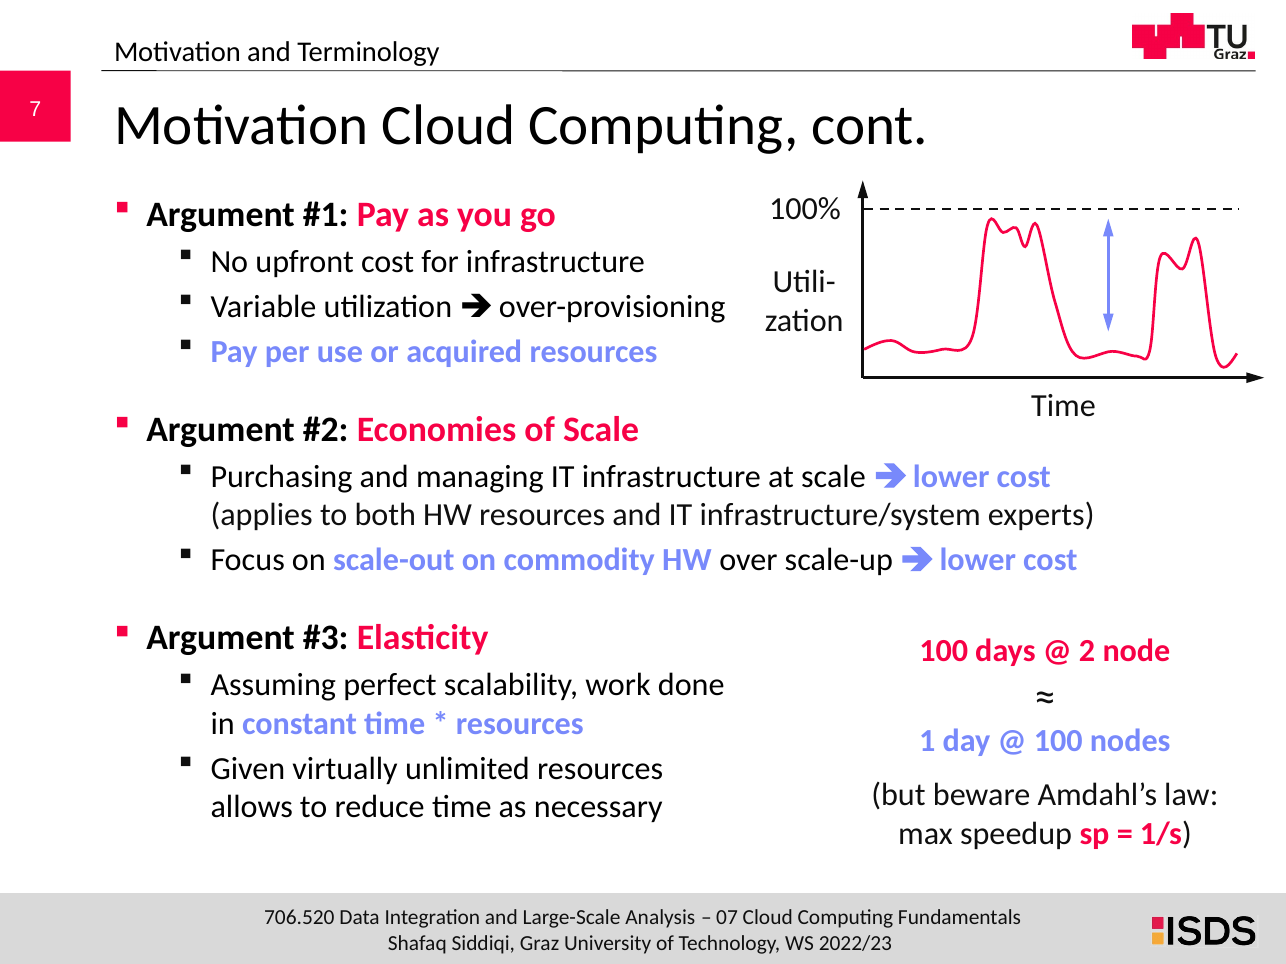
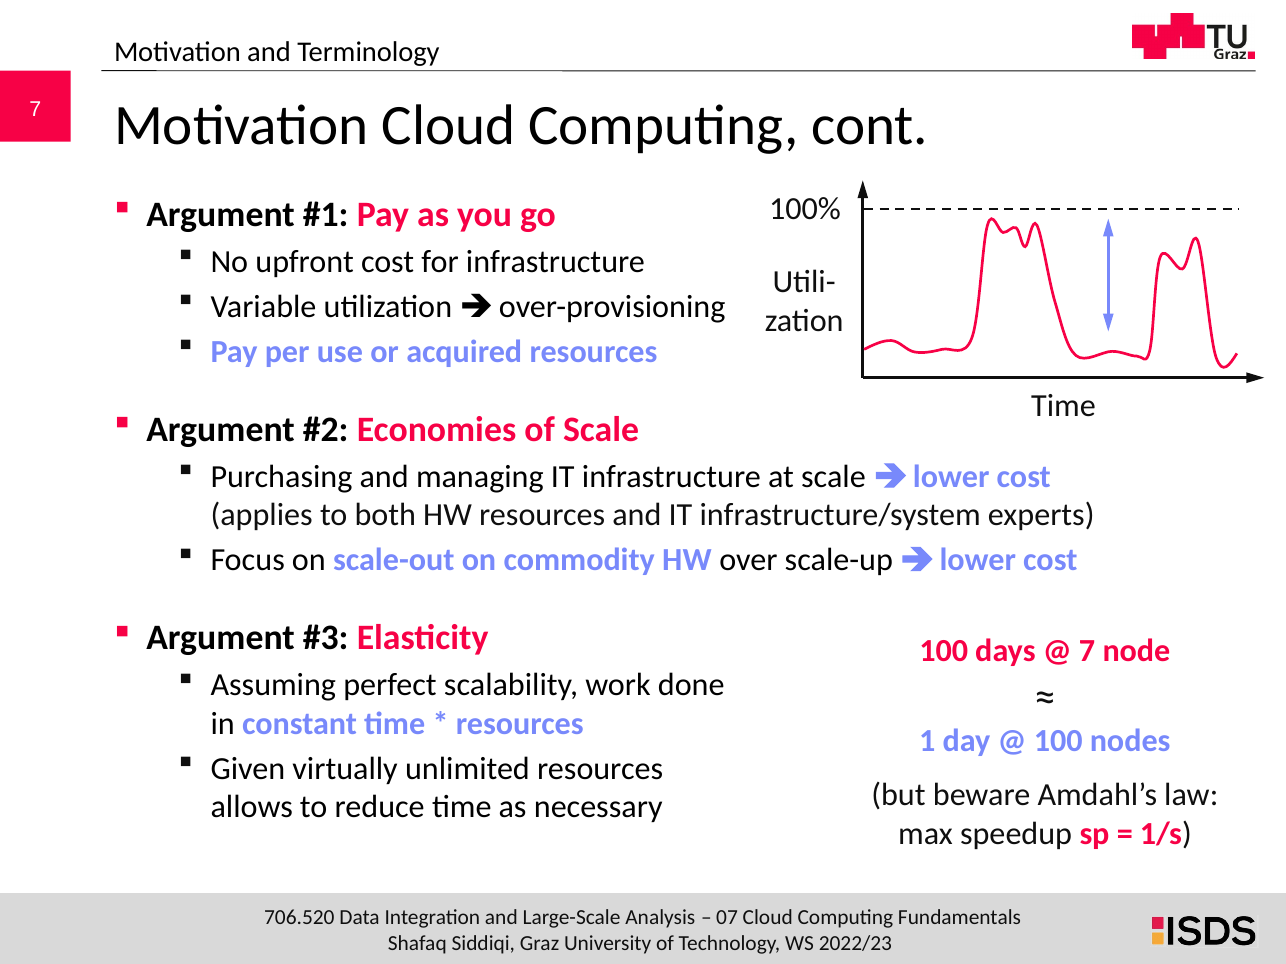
2: 2 -> 7 (1087, 652)
